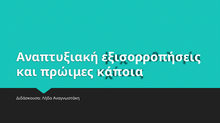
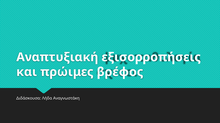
κάποια: κάποια -> βρέφος (120, 72)
